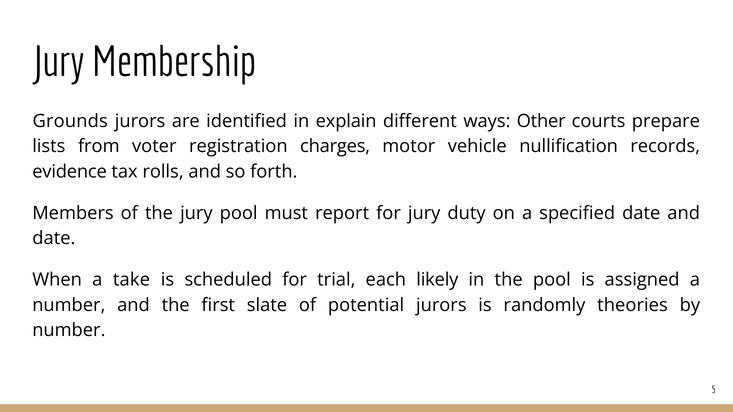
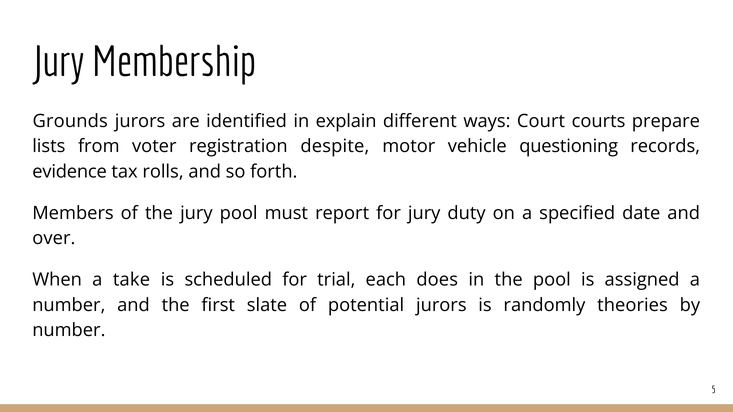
Other: Other -> Court (541, 121)
charges: charges -> despite (335, 146)
nullification: nullification -> questioning (569, 146)
date: date -> over (54, 238)
likely: likely -> does (437, 280)
